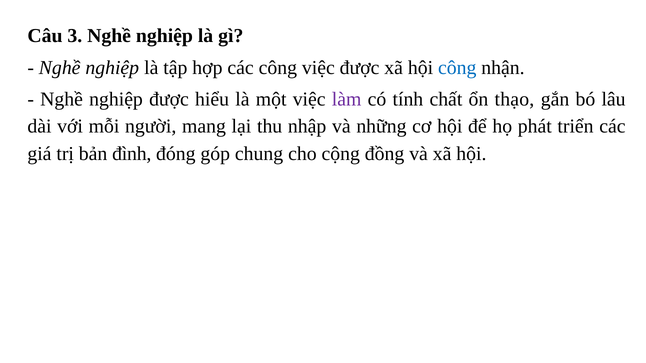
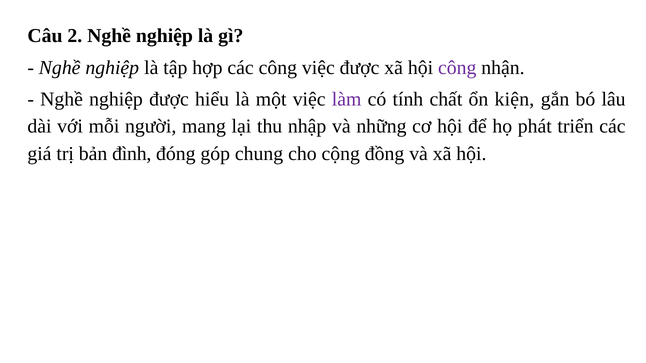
3: 3 -> 2 (75, 36)
công colour: blue -> purple (457, 68)
thạo: thạo -> kiện (514, 99)
